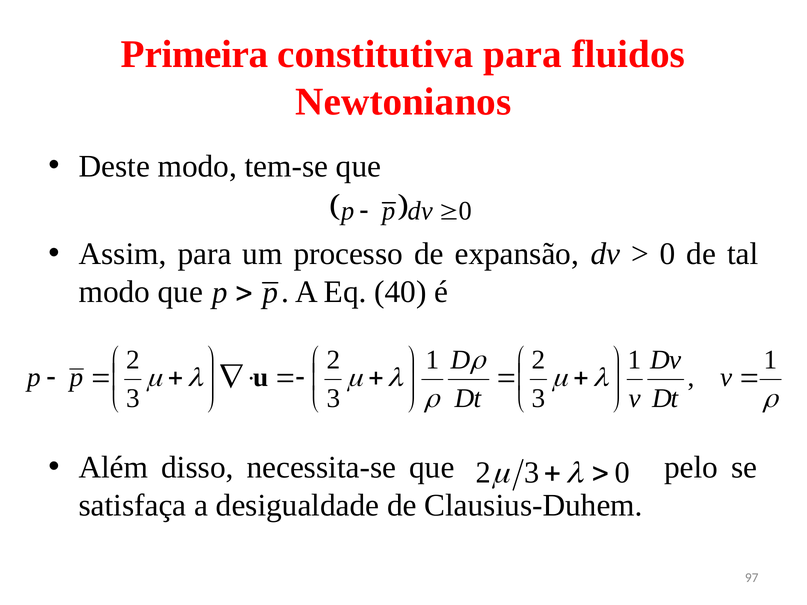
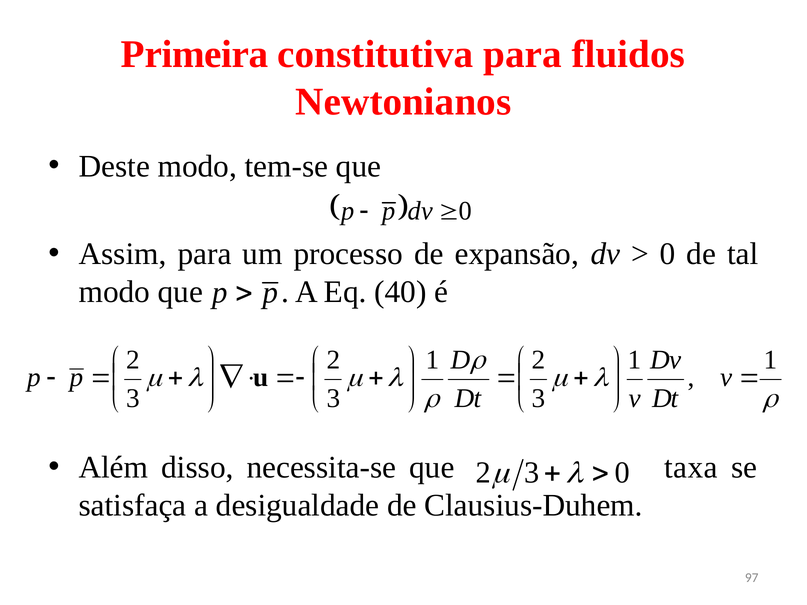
pelo: pelo -> taxa (691, 468)
